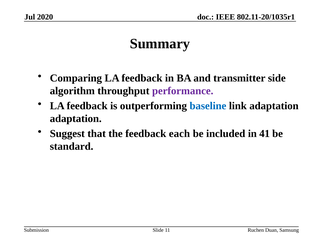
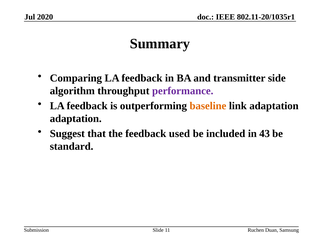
baseline colour: blue -> orange (208, 106)
each: each -> used (179, 134)
41: 41 -> 43 (265, 134)
